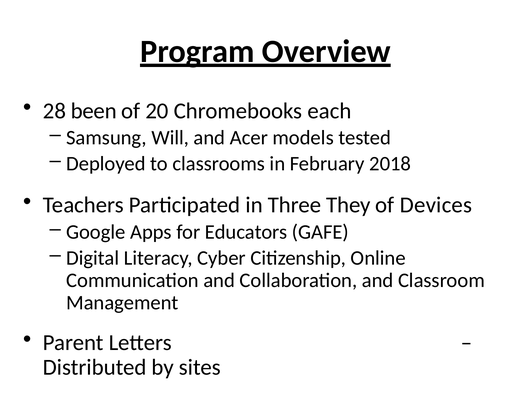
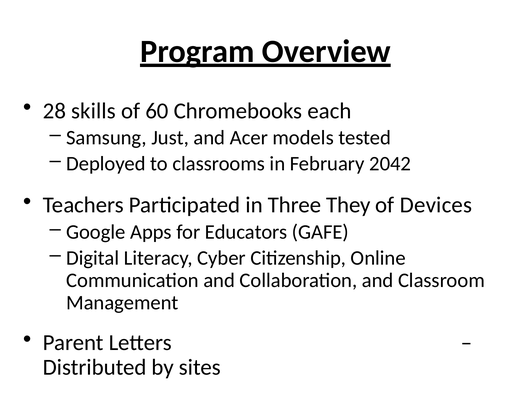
been: been -> skills (94, 111)
20: 20 -> 60 (157, 111)
Will: Will -> Just (170, 138)
2018: 2018 -> 2042 (390, 164)
